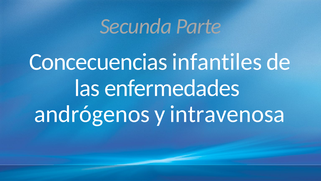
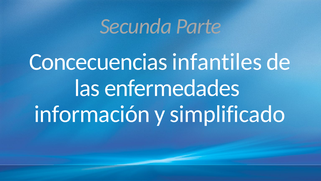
andrógenos: andrógenos -> información (92, 114)
intravenosa: intravenosa -> simplificado (227, 114)
